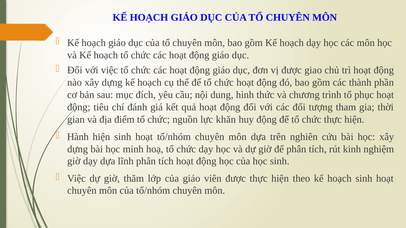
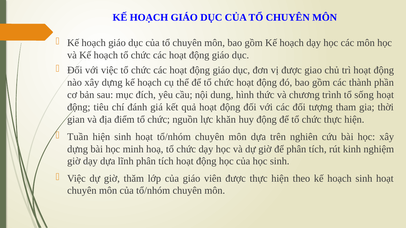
phục: phục -> sống (364, 95)
Hành: Hành -> Tuần (78, 137)
